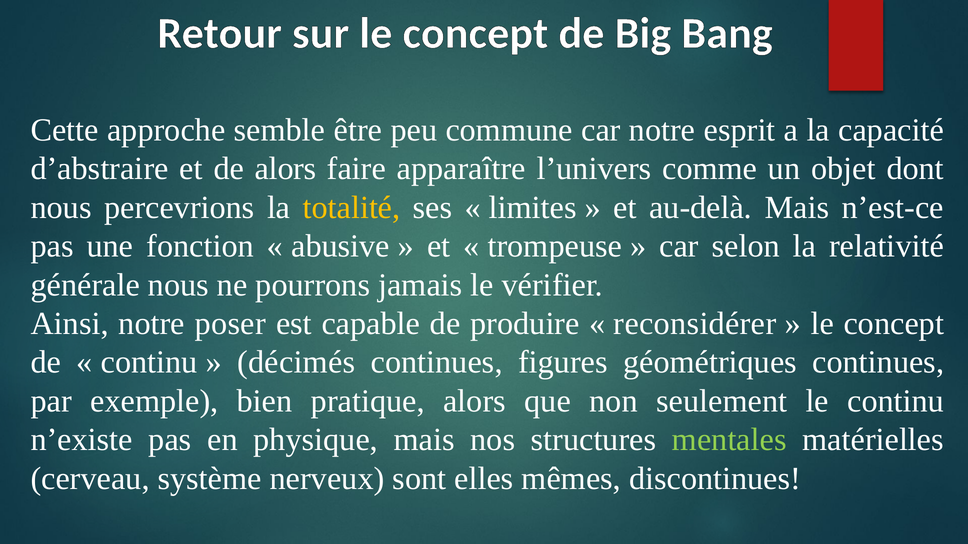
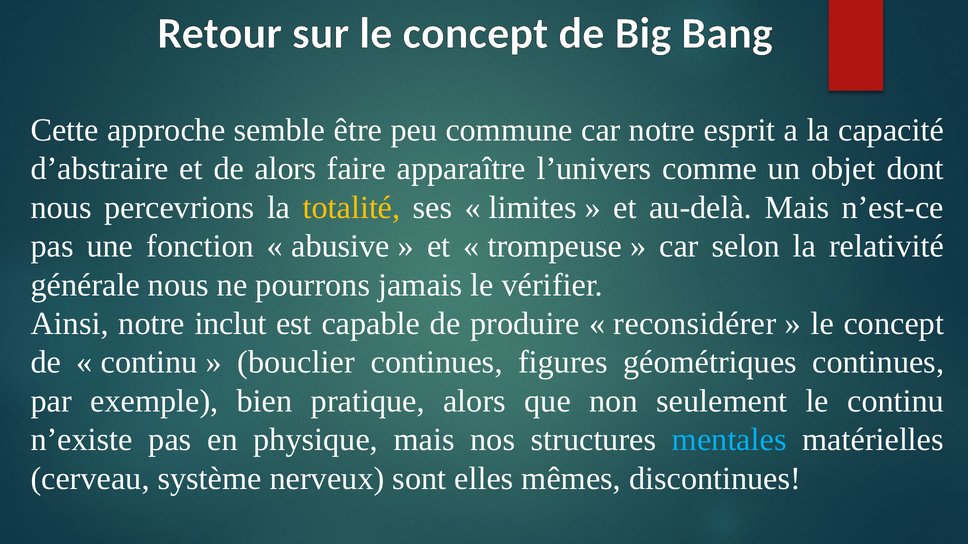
poser: poser -> inclut (231, 324)
décimés: décimés -> bouclier (296, 363)
mentales colour: light green -> light blue (729, 440)
